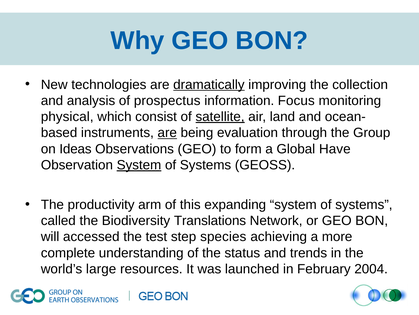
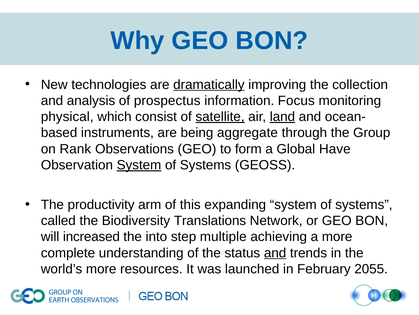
land underline: none -> present (282, 116)
are underline: present -> none (167, 133)
evaluation: evaluation -> aggregate (247, 133)
Ideas: Ideas -> Rank (75, 149)
accessed: accessed -> increased (91, 236)
test: test -> into (156, 236)
species: species -> multiple (223, 236)
and underline: none -> present (275, 252)
world’s large: large -> more (101, 268)
2004: 2004 -> 2055 (371, 268)
